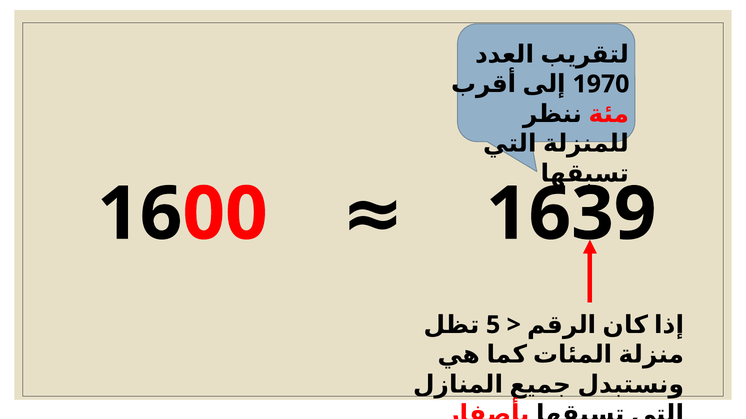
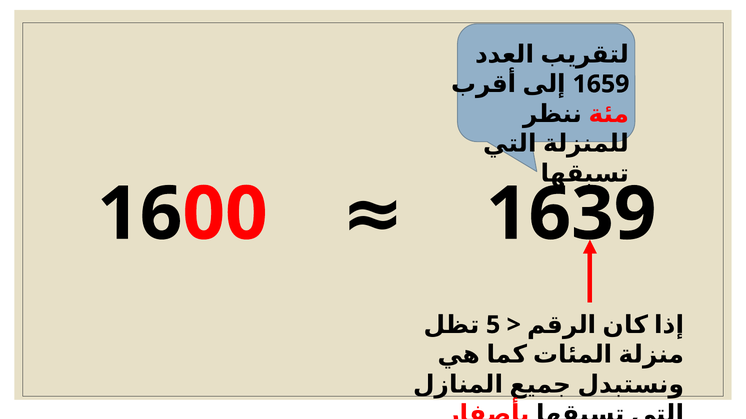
1970: 1970 -> 1659 (601, 84)
